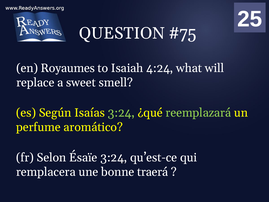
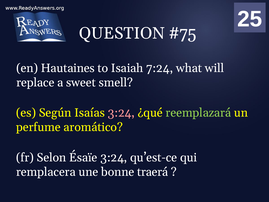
Royaumes: Royaumes -> Hautaines (68, 68)
4:24: 4:24 -> 7:24 (160, 68)
3:24 colour: light green -> pink (121, 113)
